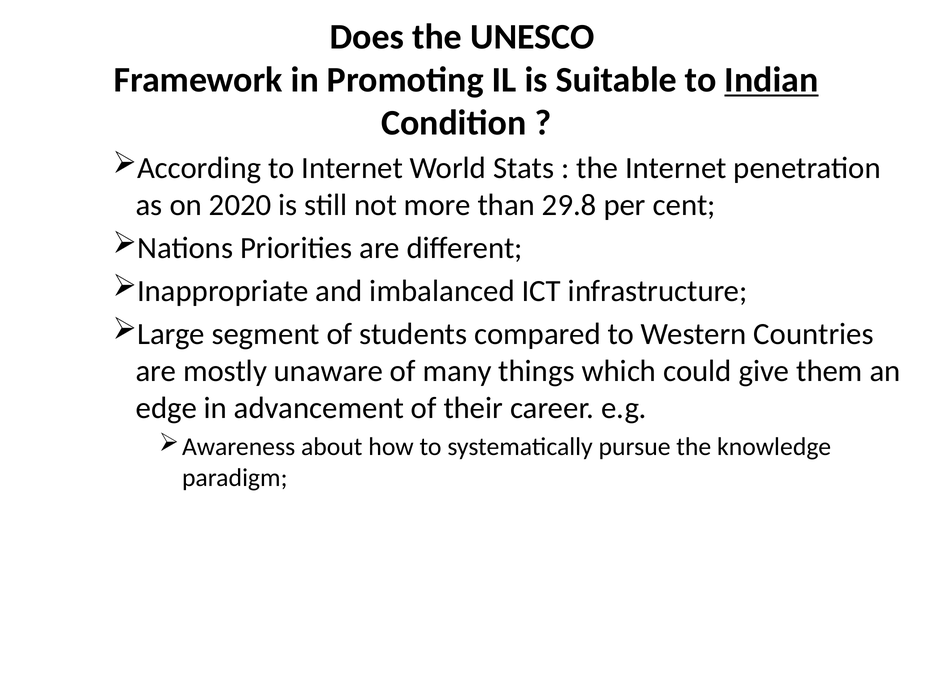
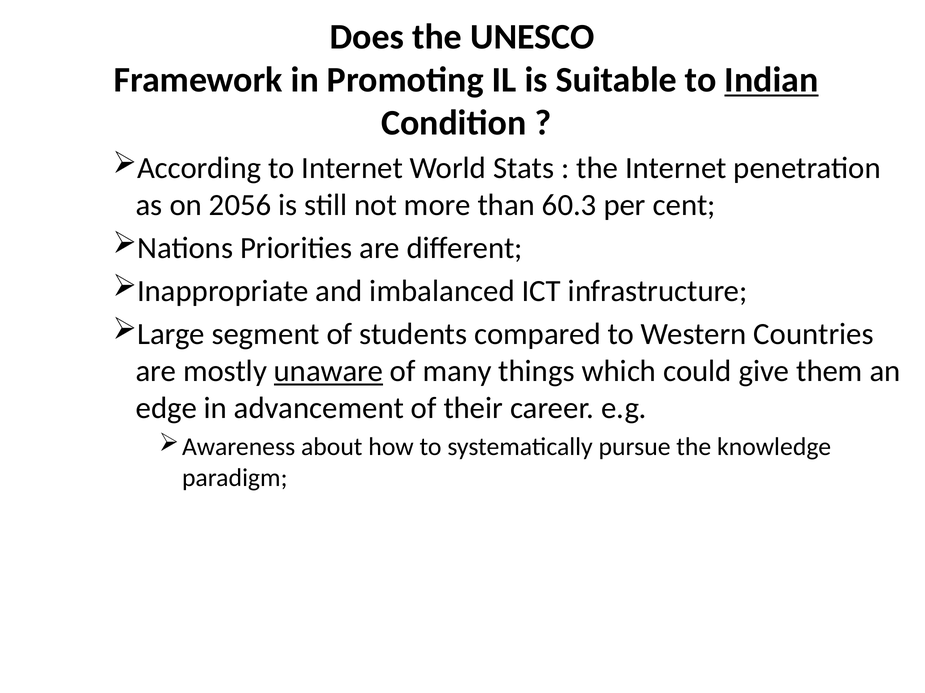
2020: 2020 -> 2056 (240, 205)
29.8: 29.8 -> 60.3 (569, 205)
unaware underline: none -> present (329, 372)
